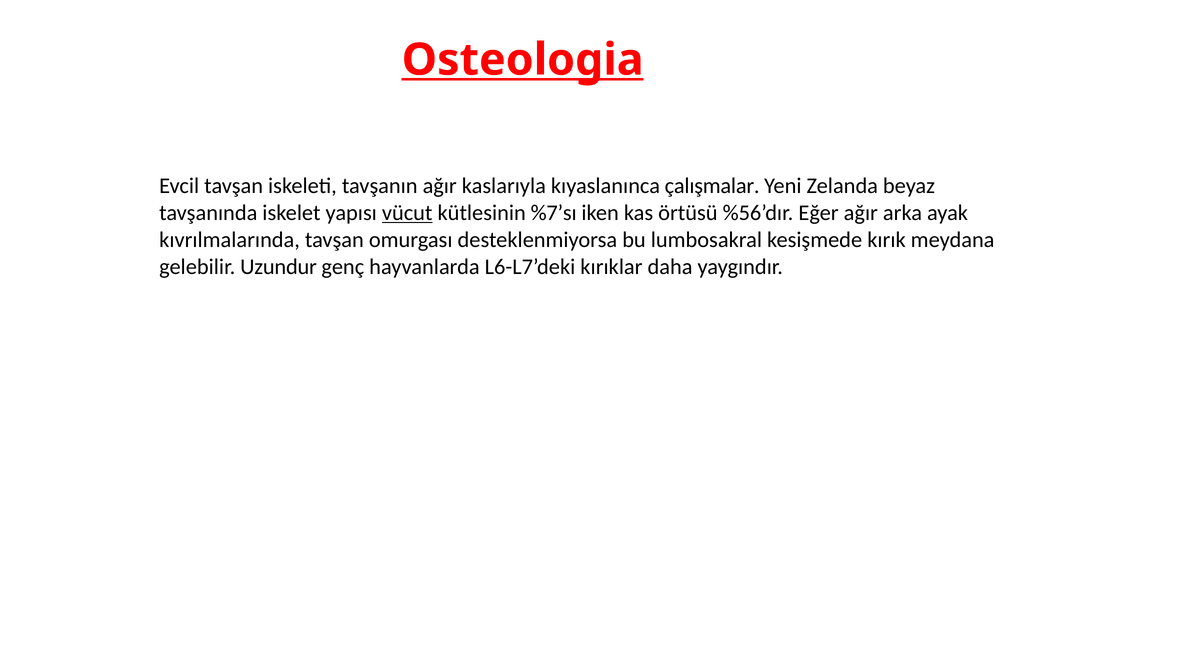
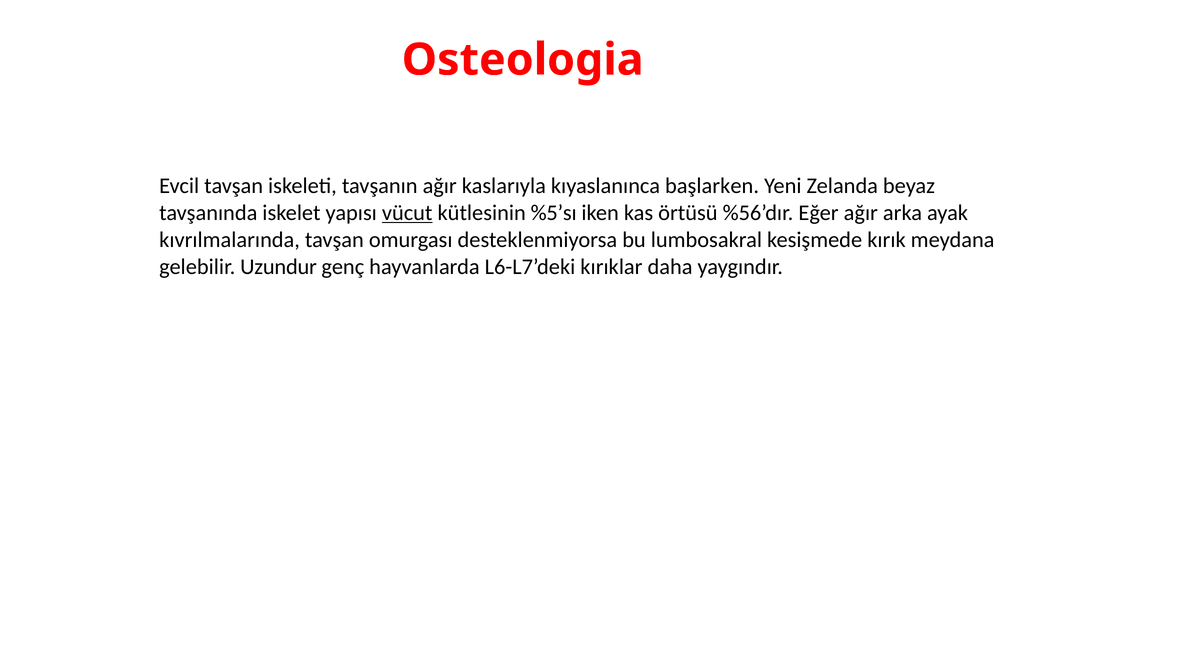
Osteologia underline: present -> none (523, 60)
çalışmalar: çalışmalar -> başlarken (712, 186)
%7’sı: %7’sı -> %5’sı (554, 213)
